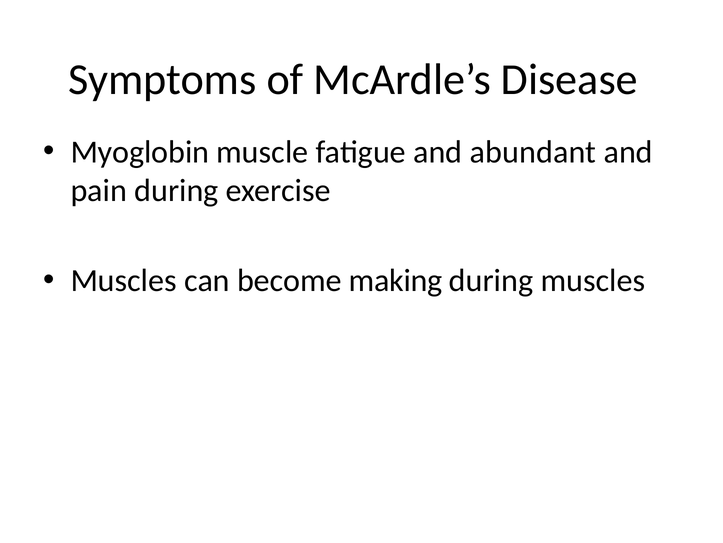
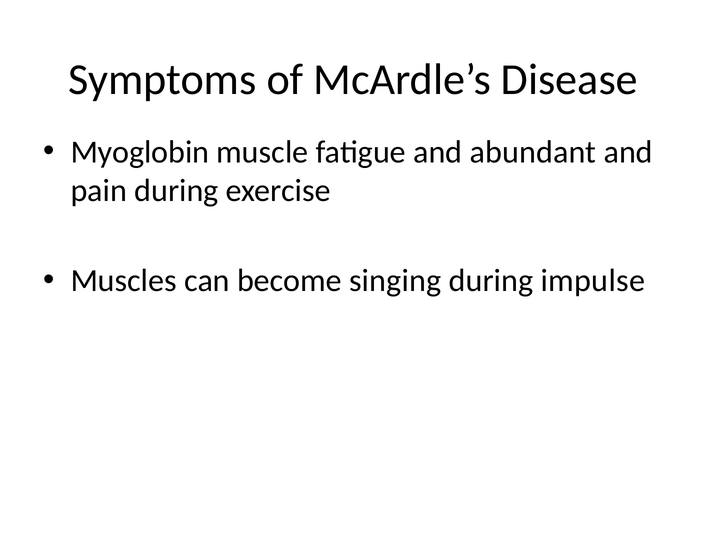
making: making -> singing (395, 280)
during muscles: muscles -> impulse (593, 280)
